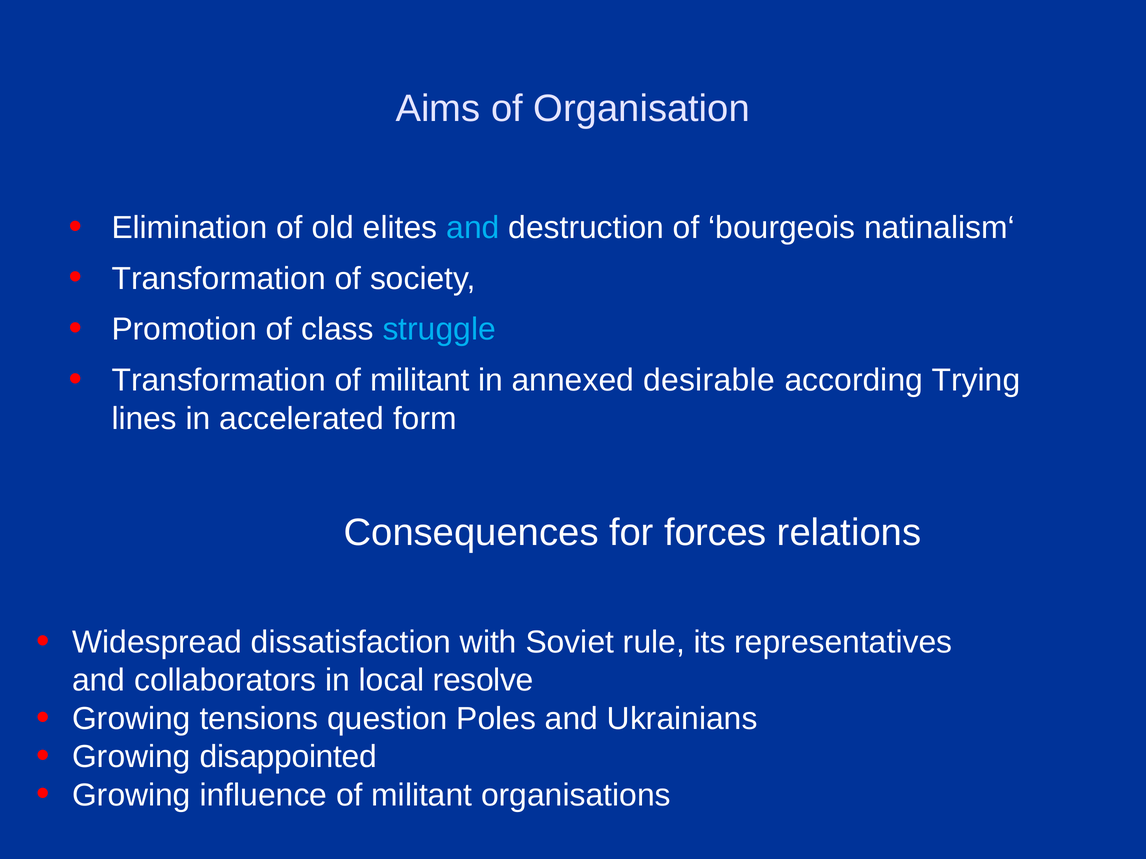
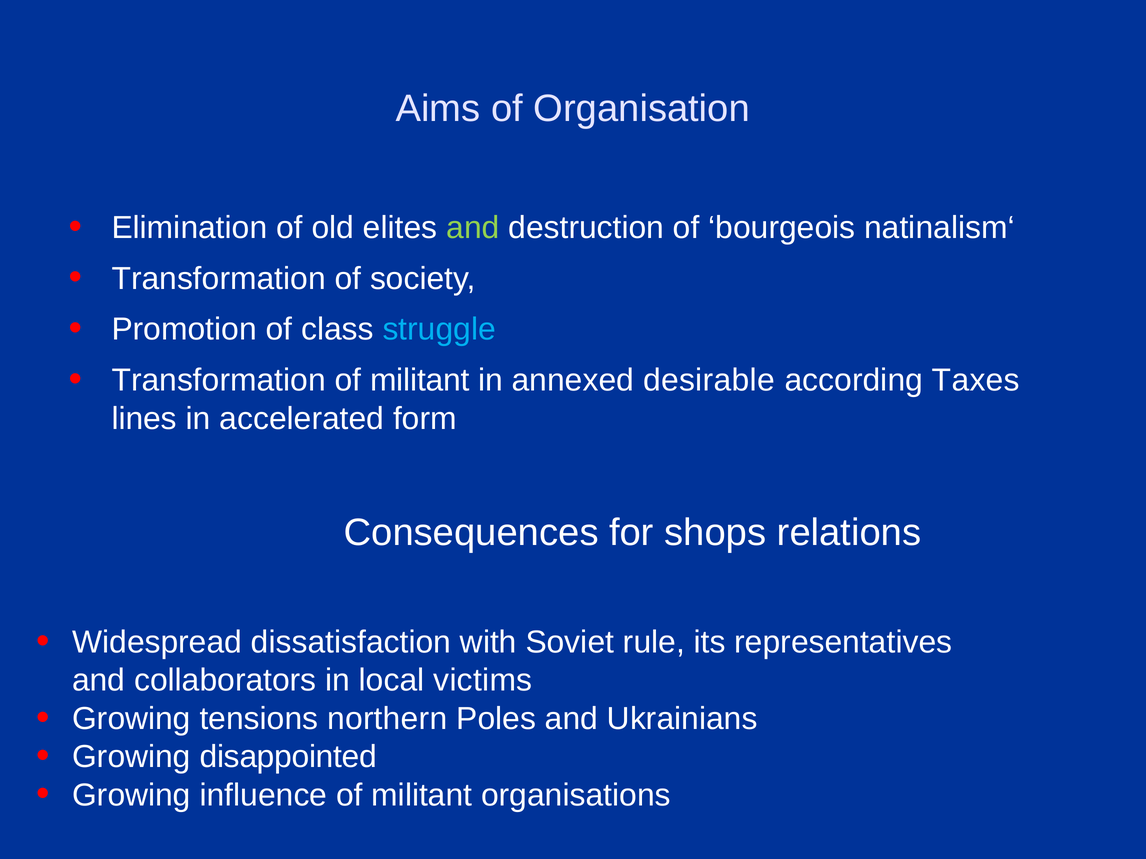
and colour: light blue -> light green (473, 228)
Trying: Trying -> Taxes (976, 381)
forces: forces -> shops (715, 533)
resolve: resolve -> victims (483, 681)
question: question -> northern (387, 719)
